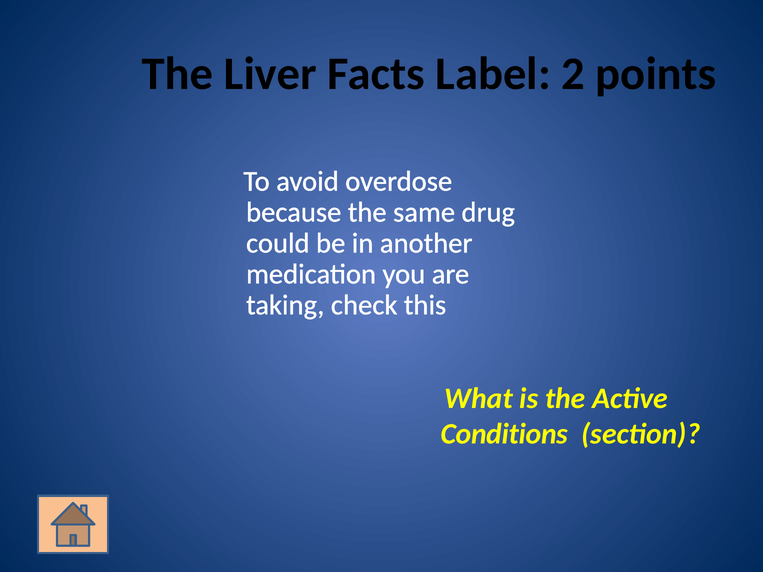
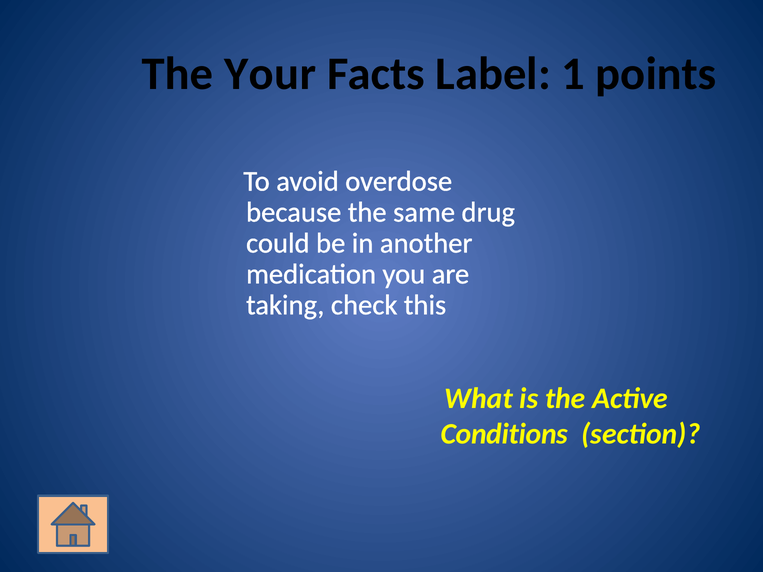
Liver: Liver -> Your (270, 74)
2: 2 -> 1 (573, 74)
